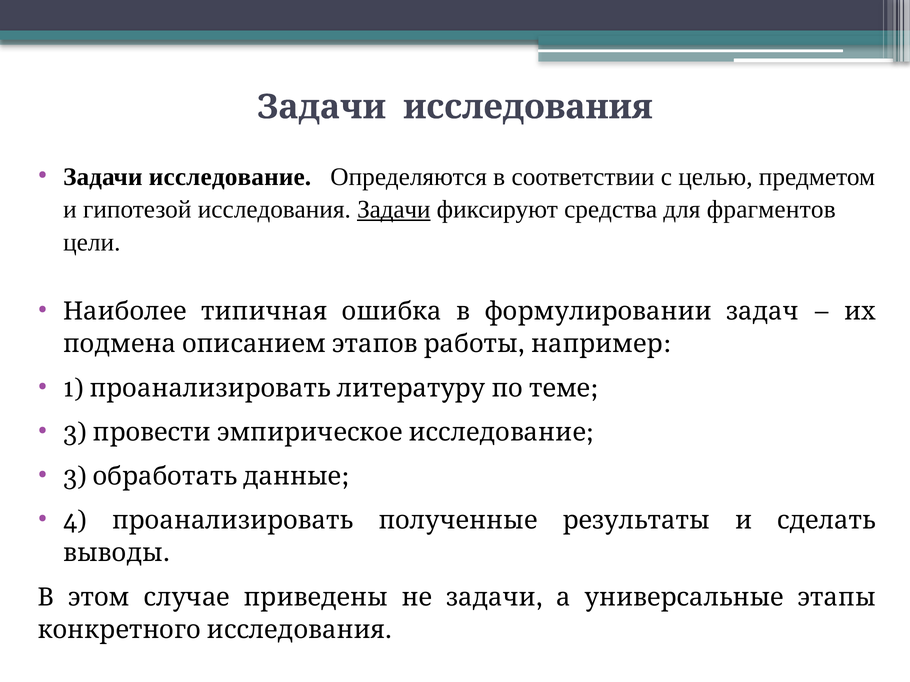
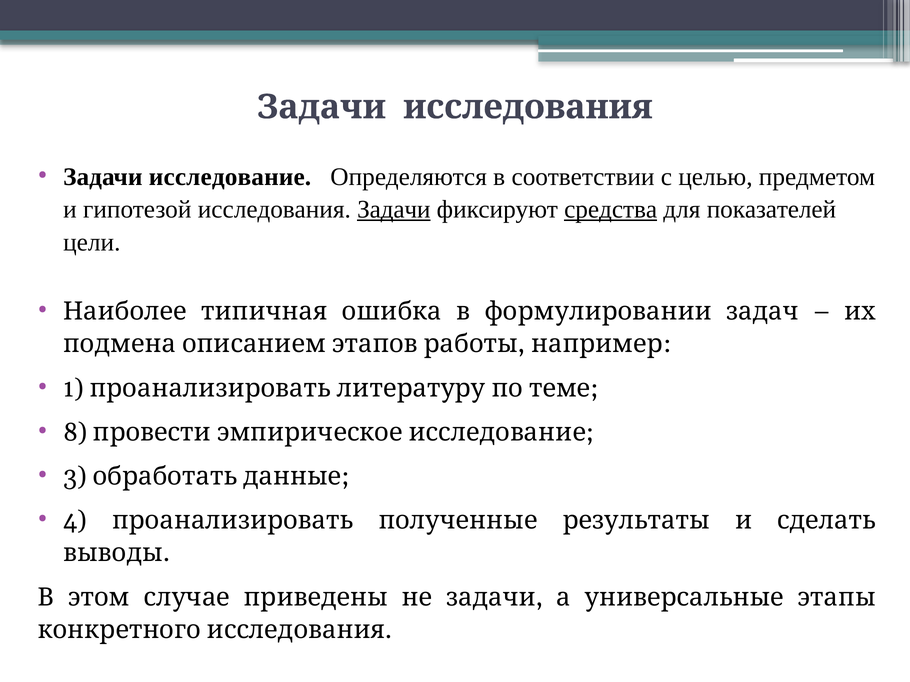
средства underline: none -> present (611, 210)
фрагментов: фрагментов -> показателей (771, 210)
3: 3 -> 8 (75, 433)
